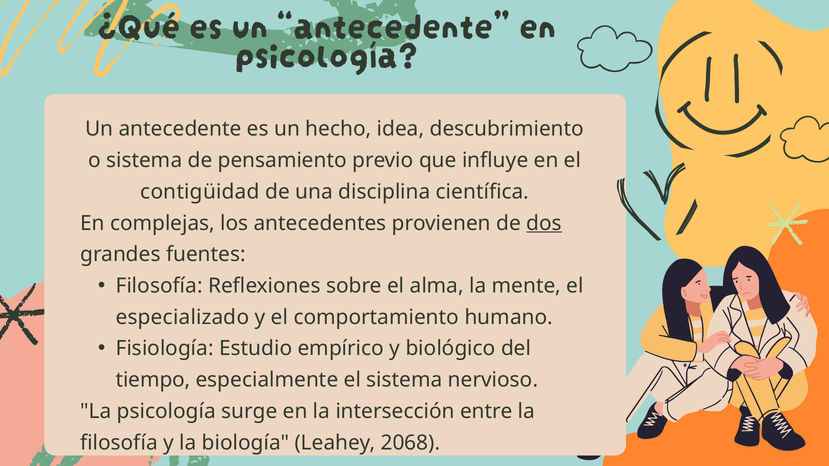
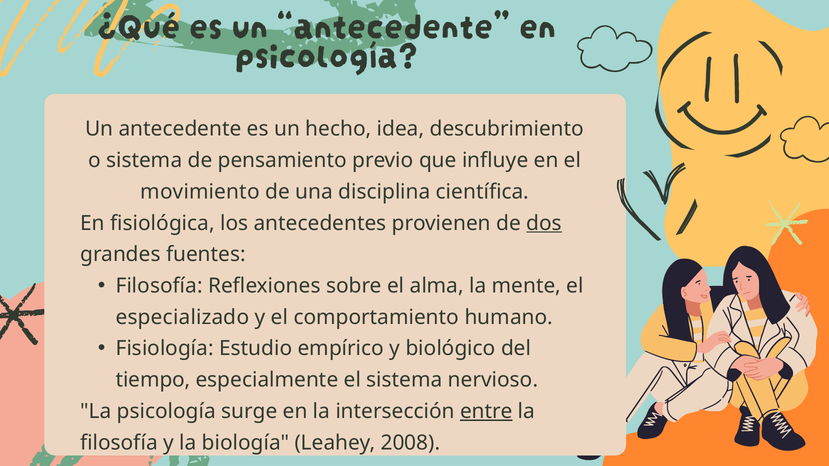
contigüidad: contigüidad -> movimiento (200, 192)
complejas: complejas -> fisiológica (162, 223)
entre underline: none -> present (486, 412)
2068: 2068 -> 2008 (410, 443)
